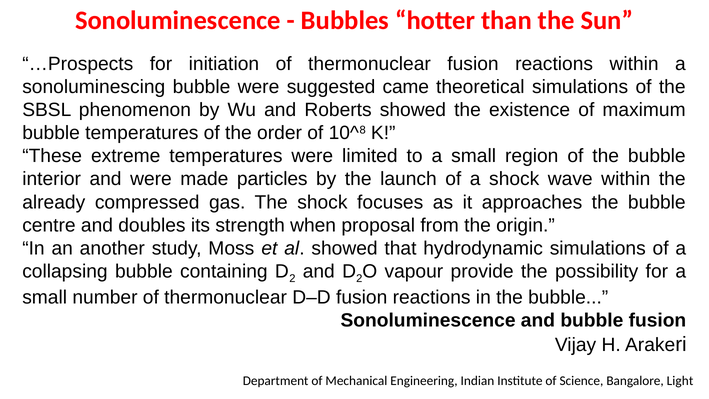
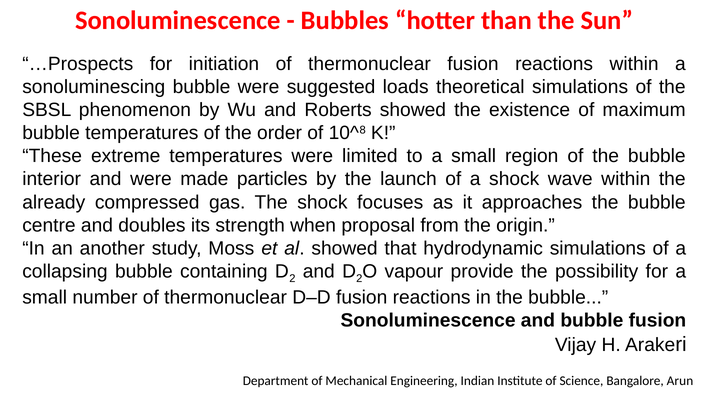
came: came -> loads (406, 87)
Light: Light -> Arun (680, 381)
